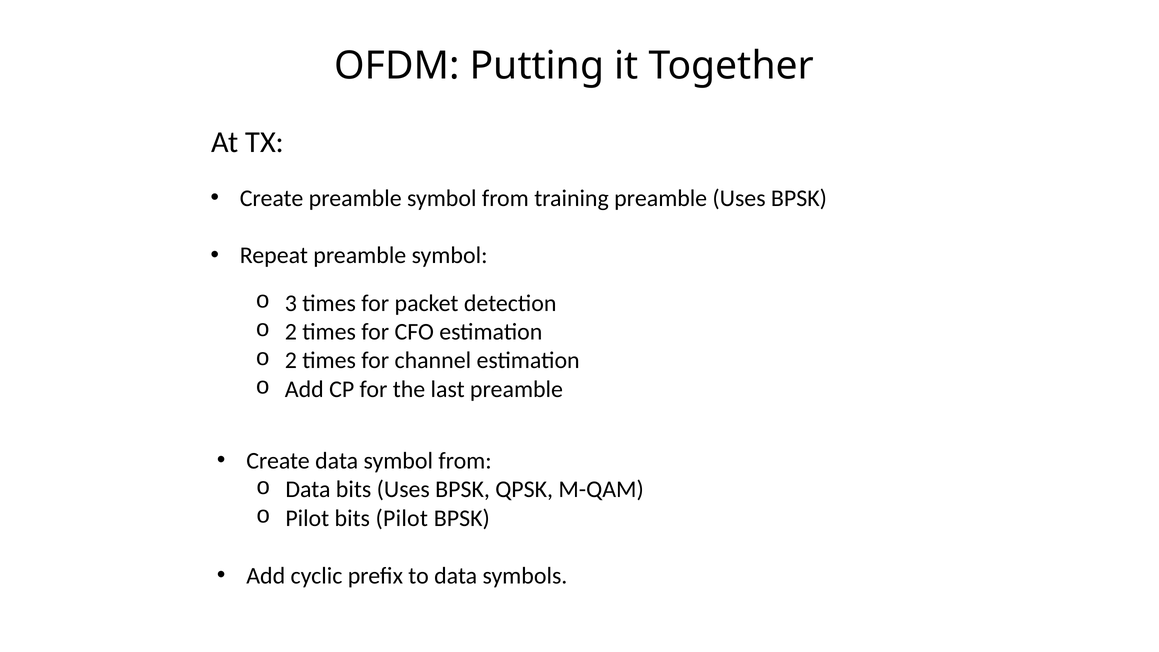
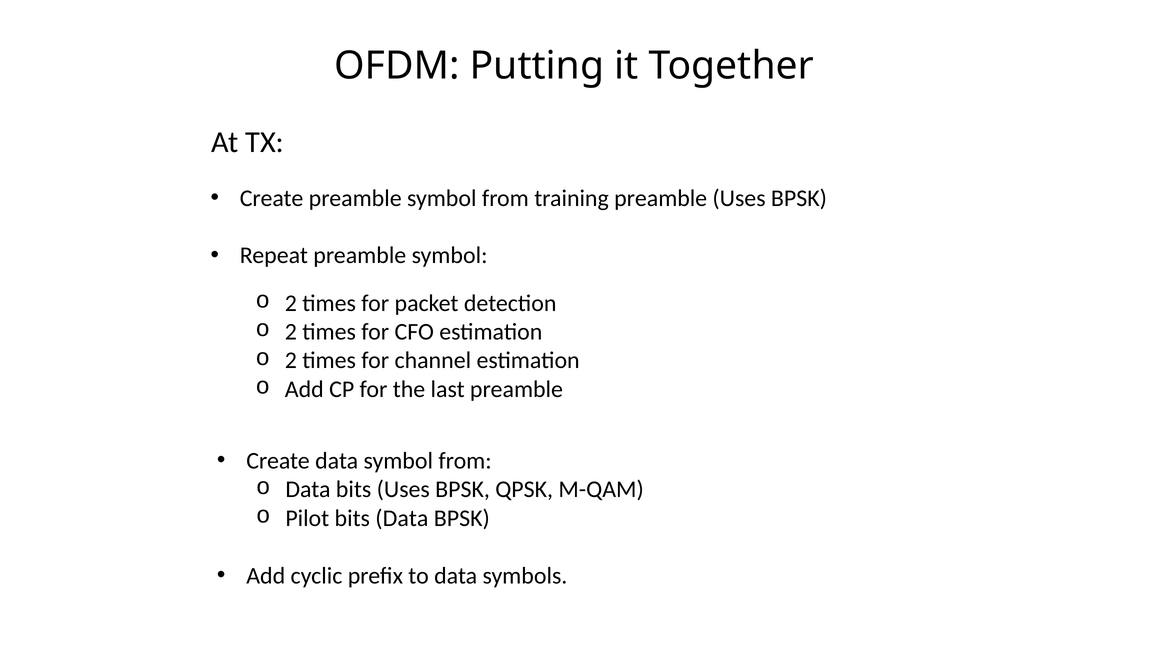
3: 3 -> 2 (291, 303)
bits Pilot: Pilot -> Data (402, 518)
